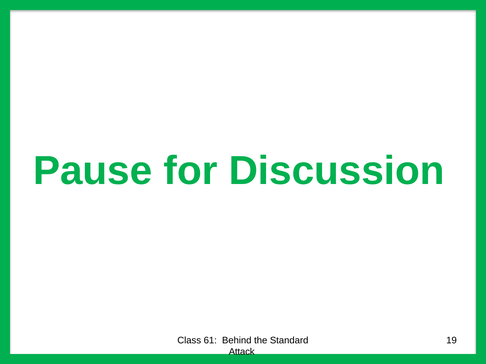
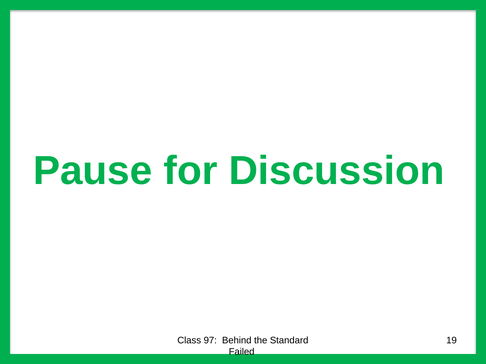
61: 61 -> 97 (210, 341)
Attack: Attack -> Failed (242, 352)
